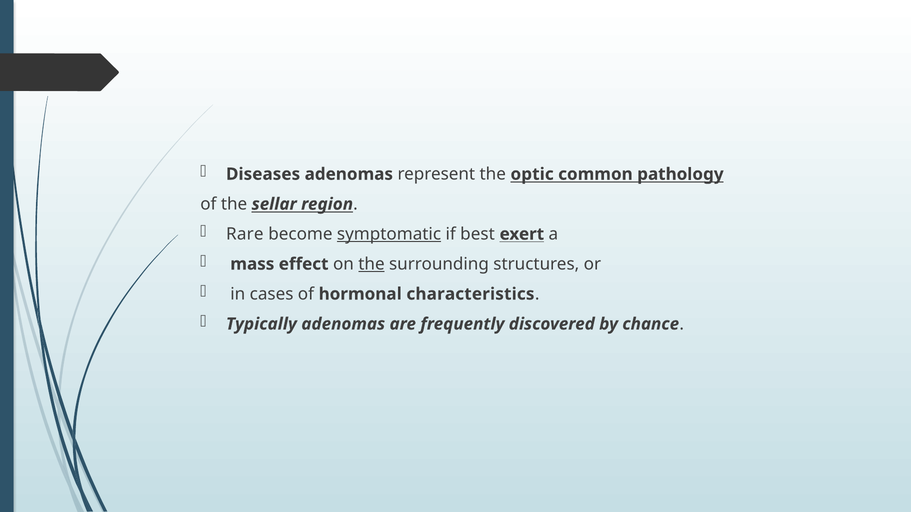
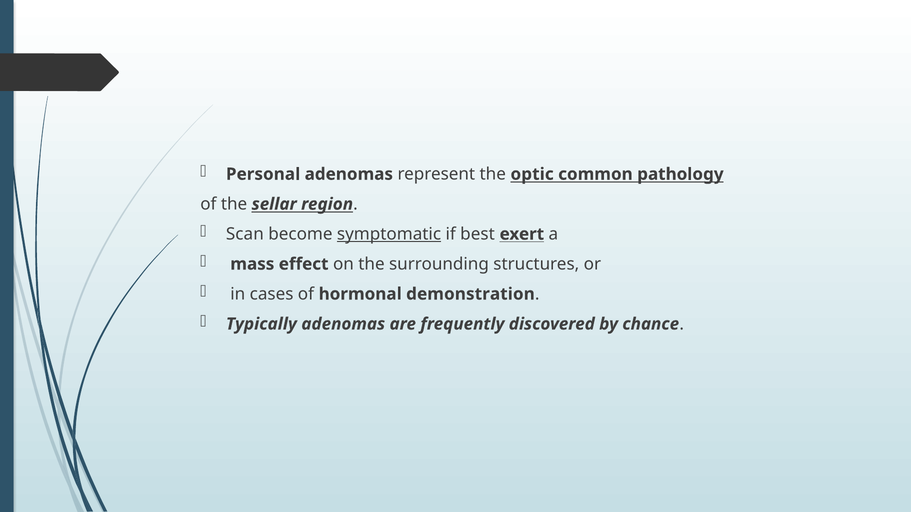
Diseases: Diseases -> Personal (263, 174)
Rare: Rare -> Scan (245, 234)
the underline: present -> none (372, 264)
characteristics: characteristics -> demonstration (470, 294)
